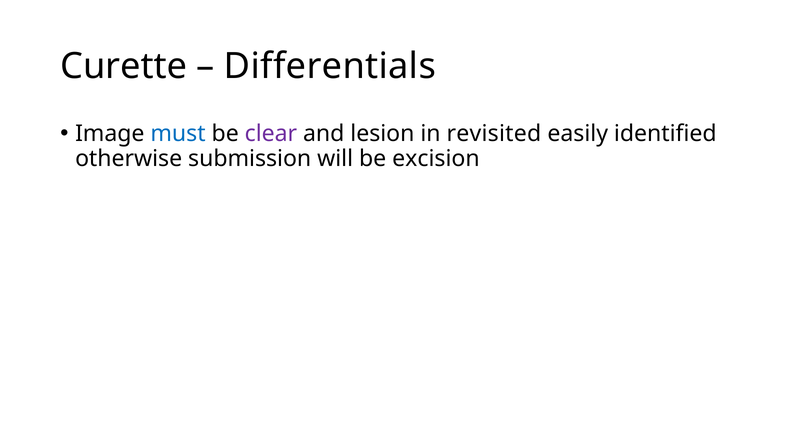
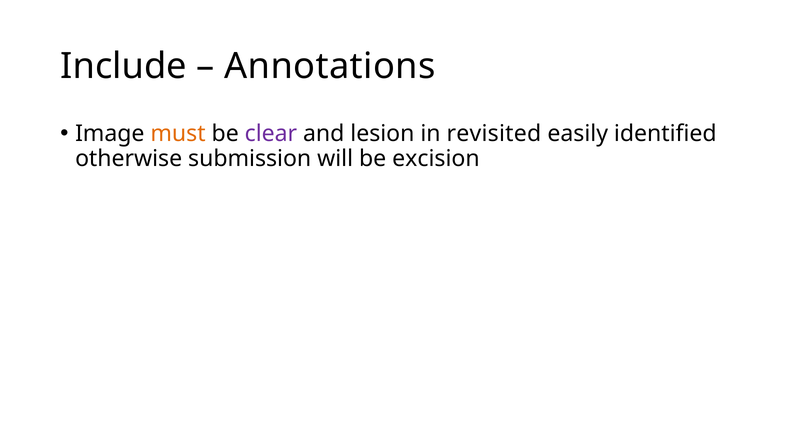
Curette: Curette -> Include (124, 66)
Differentials: Differentials -> Annotations (330, 66)
must colour: blue -> orange (178, 134)
